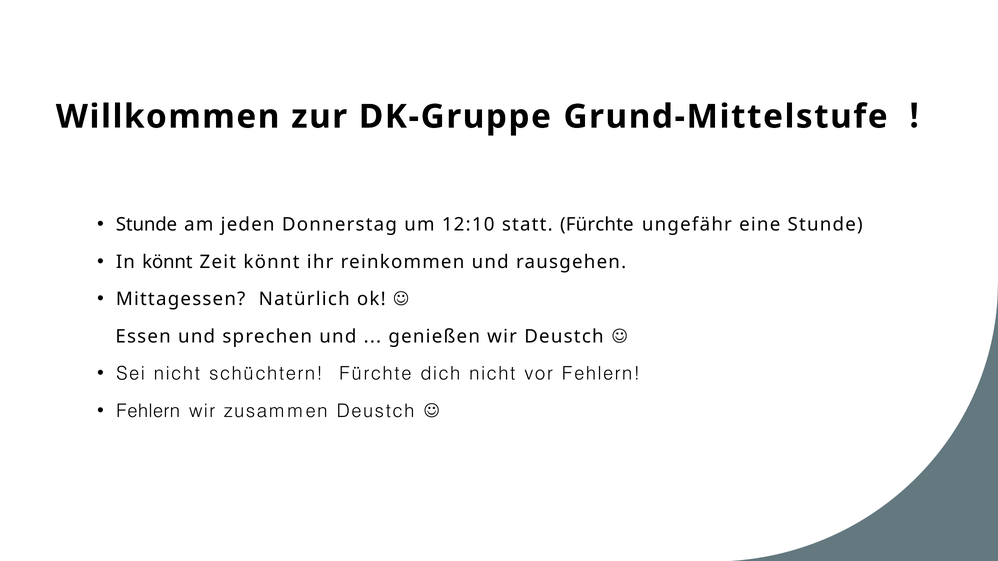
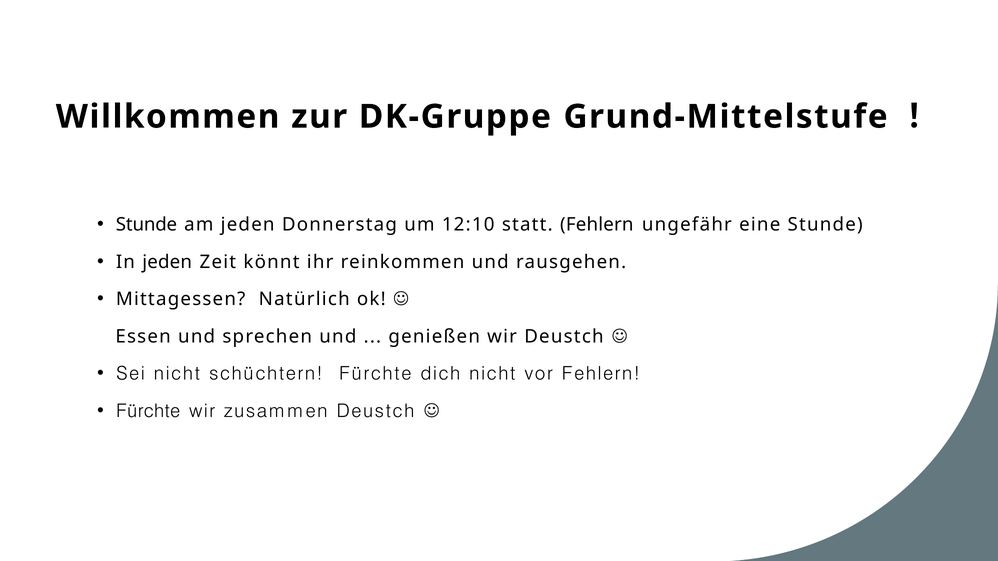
statt Fürchte: Fürchte -> Fehlern (597, 225)
In könnt: könnt -> jeden (167, 262)
Fehlern: Fehlern -> Fürchte (148, 411)
